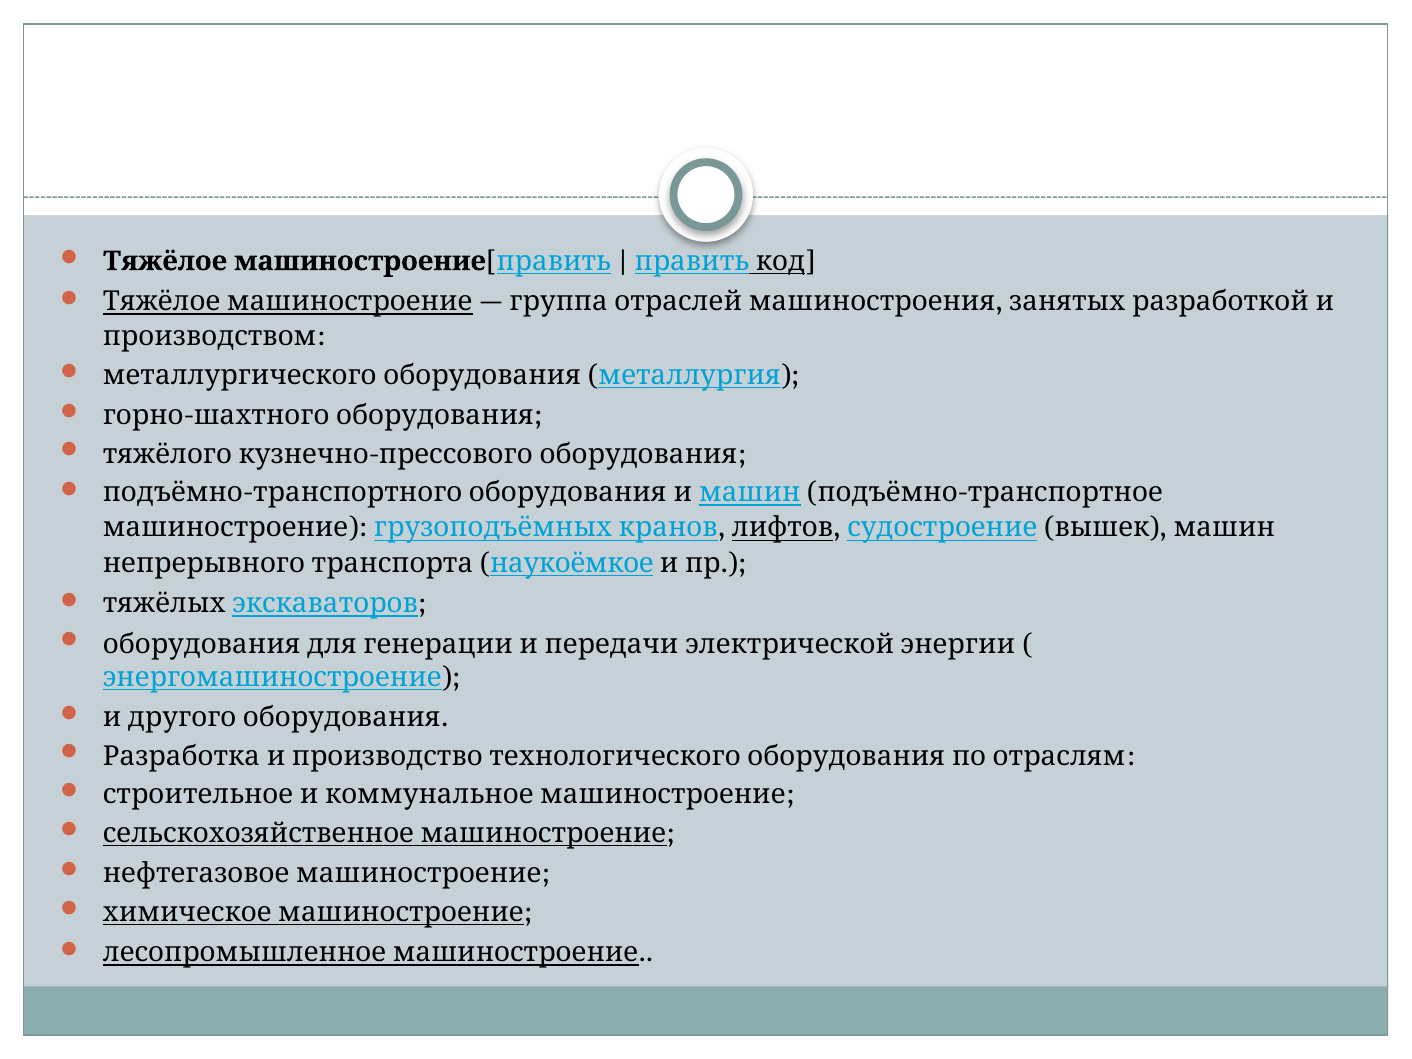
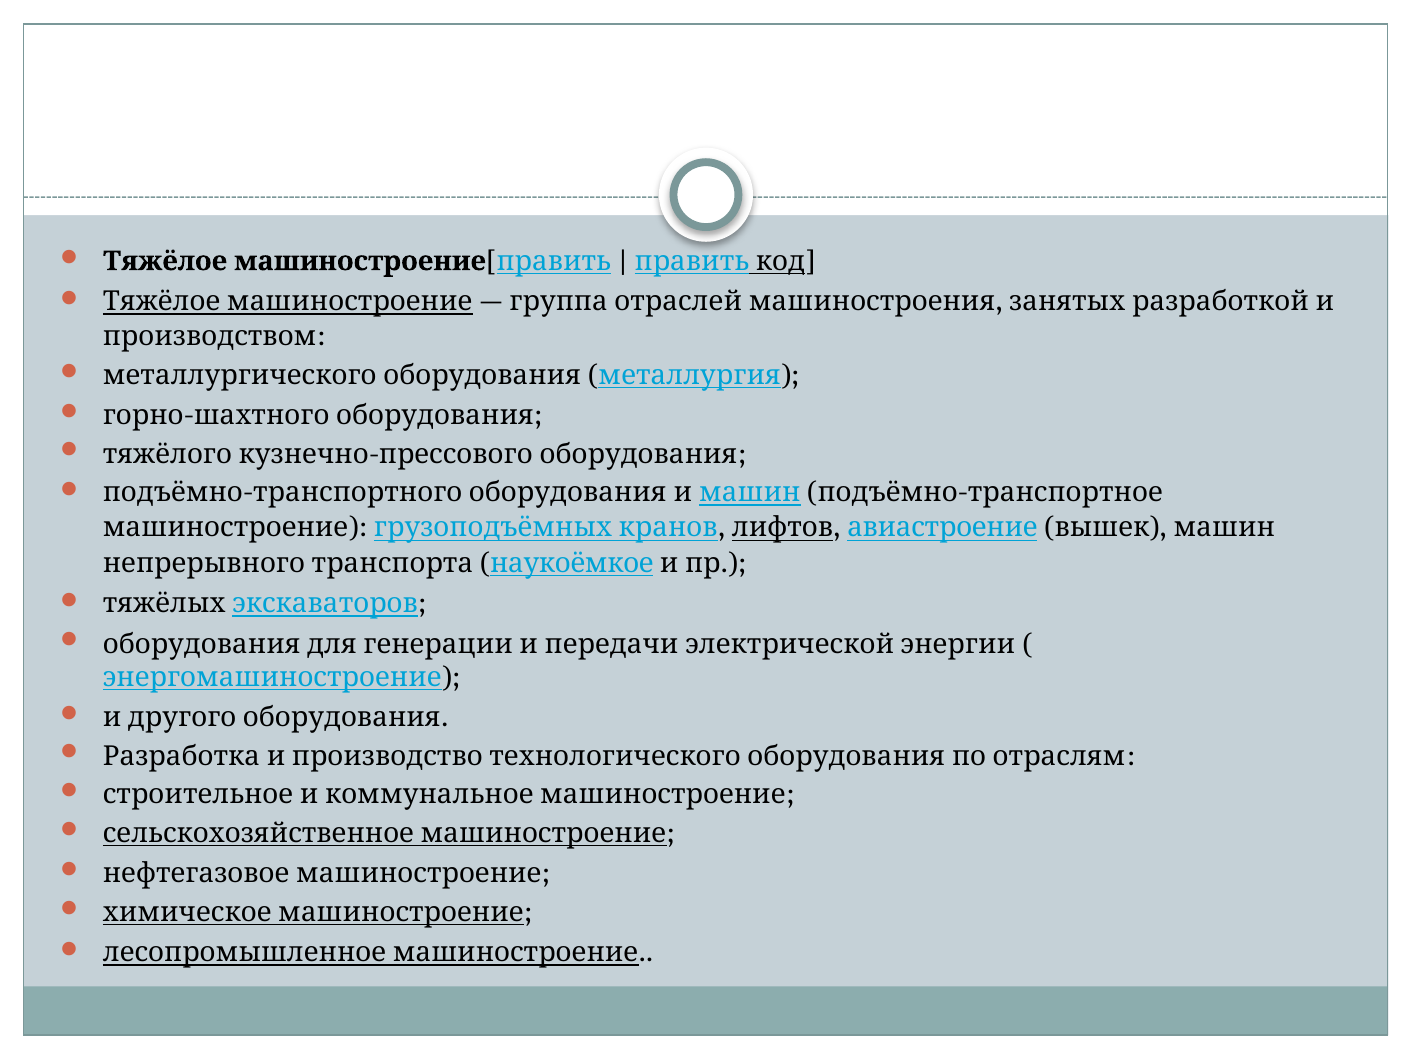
судостроение: судостроение -> авиастроение (942, 528)
